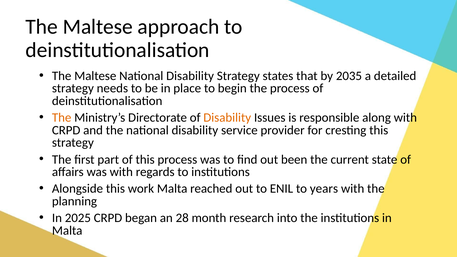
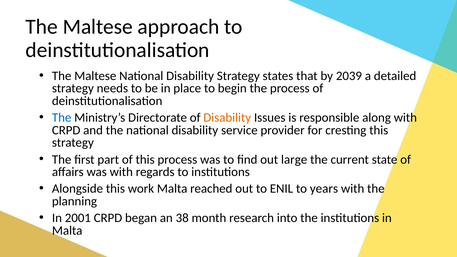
2035: 2035 -> 2039 (349, 76)
The colour: orange -> blue (62, 118)
been: been -> large (294, 160)
2025: 2025 -> 2001 (78, 218)
28: 28 -> 38 (182, 218)
